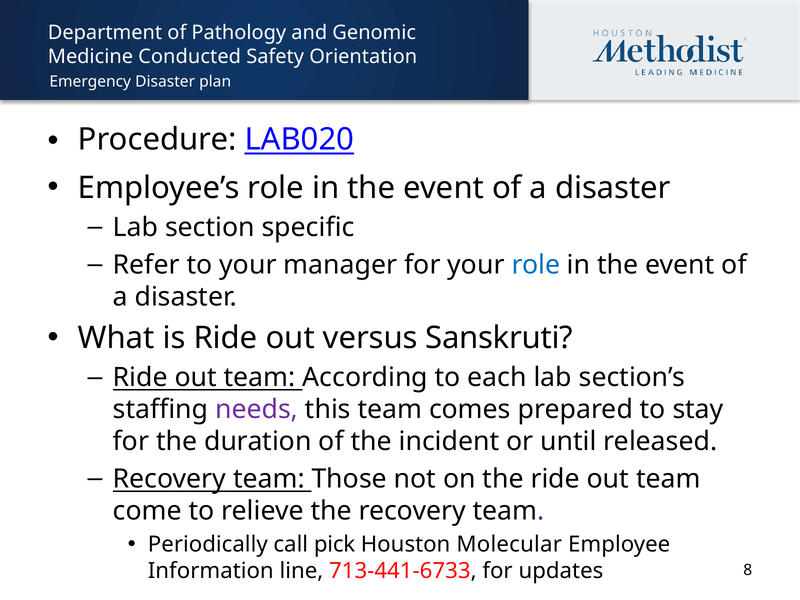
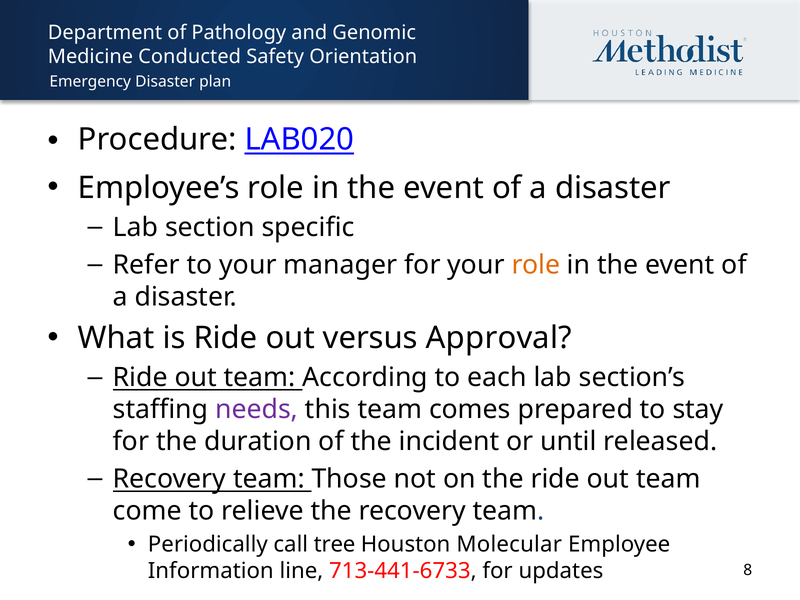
role colour: blue -> orange (536, 265)
Sanskruti: Sanskruti -> Approval (499, 338)
pick: pick -> tree (335, 544)
